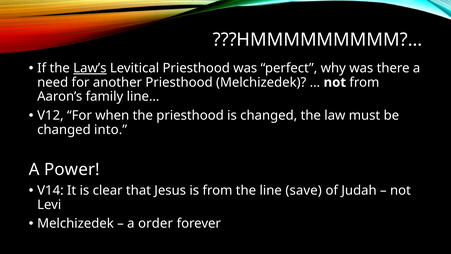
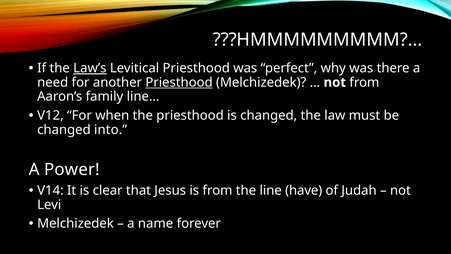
Priesthood underline: none -> present (179, 82)
save: save -> have (304, 190)
order: order -> name (156, 223)
